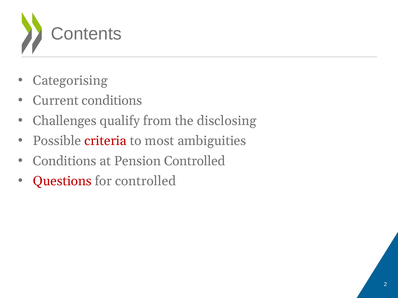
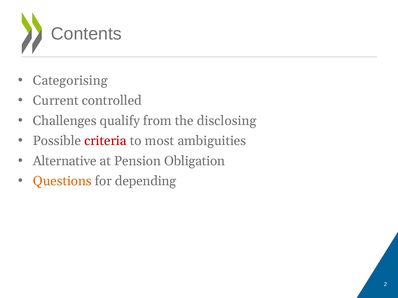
Current conditions: conditions -> controlled (112, 101)
Conditions: Conditions -> Alternative (65, 161)
Pension Controlled: Controlled -> Obligation (195, 161)
Questions colour: red -> orange (62, 181)
for controlled: controlled -> depending (146, 181)
